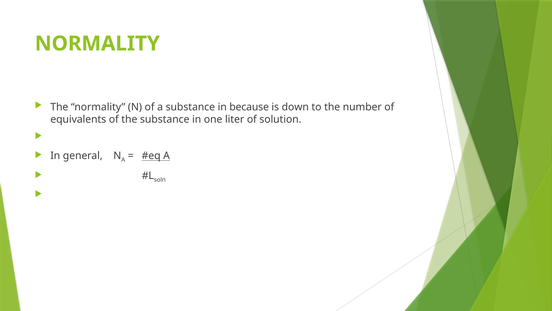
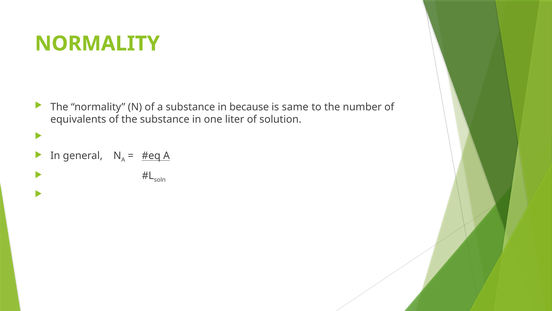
down: down -> same (295, 107)
